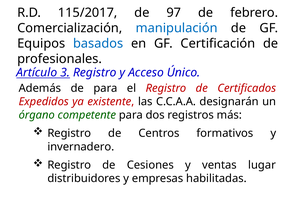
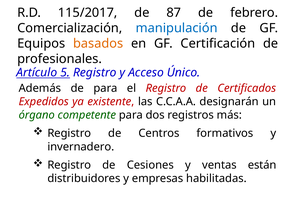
97: 97 -> 87 (174, 13)
basados colour: blue -> orange (98, 43)
3: 3 -> 5 (65, 73)
lugar: lugar -> están (262, 165)
